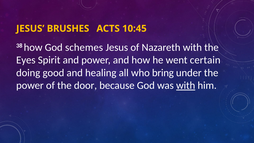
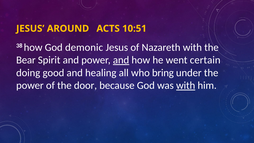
BRUSHES: BRUSHES -> AROUND (68, 29)
10:45: 10:45 -> 10:51 (134, 29)
schemes: schemes -> demonic (84, 47)
Eyes: Eyes -> Bear (26, 60)
and underline: none -> present (121, 60)
